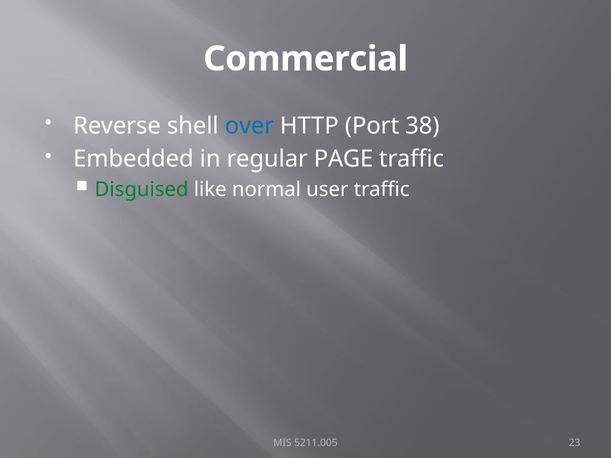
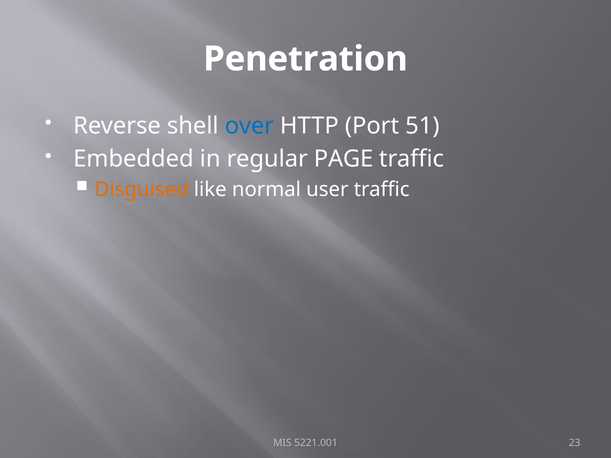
Commercial: Commercial -> Penetration (305, 59)
38: 38 -> 51 (422, 126)
Disguised colour: green -> orange (142, 189)
5211.005: 5211.005 -> 5221.001 (316, 443)
